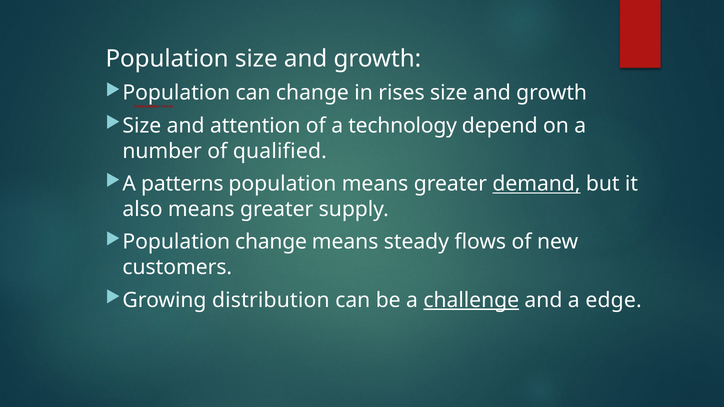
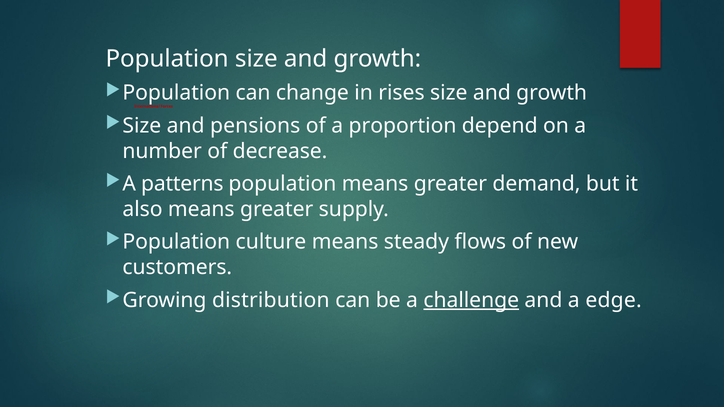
attention: attention -> pensions (255, 126)
technology: technology -> proportion (403, 126)
qualified: qualified -> decrease (280, 151)
demand underline: present -> none (536, 184)
Population change: change -> culture (271, 242)
